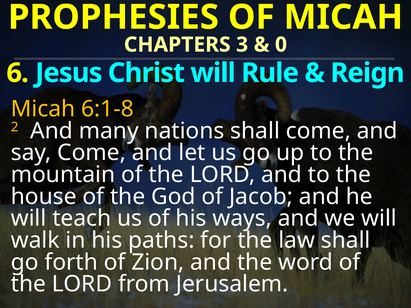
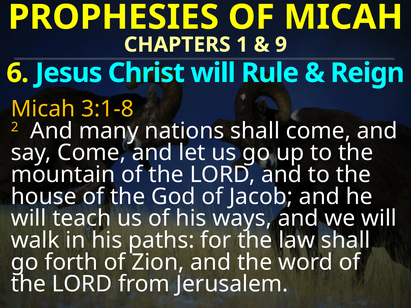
3: 3 -> 1 (242, 45)
0: 0 -> 9 (281, 45)
6:1-8: 6:1-8 -> 3:1-8 (107, 109)
